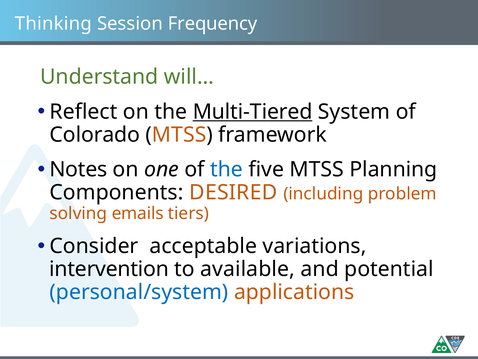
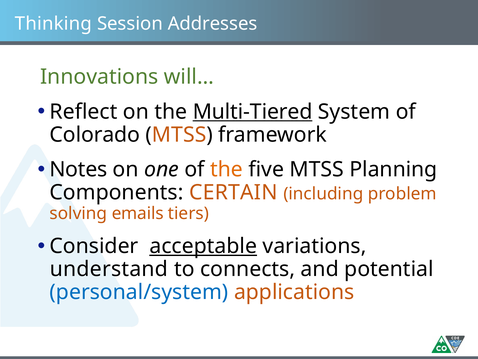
Frequency: Frequency -> Addresses (213, 24)
Understand: Understand -> Innovations (99, 77)
the colour: blue -> orange (227, 169)
DESIRED: DESIRED -> CERTAIN (233, 192)
acceptable underline: none -> present (203, 246)
intervention: intervention -> understand (109, 269)
available: available -> connects (248, 269)
